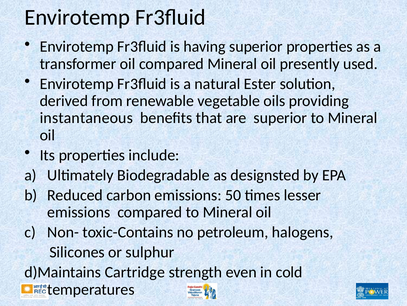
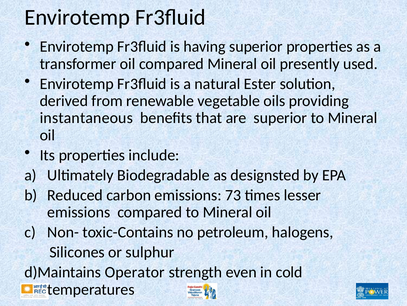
50: 50 -> 73 (233, 195)
Cartridge: Cartridge -> Operator (135, 272)
